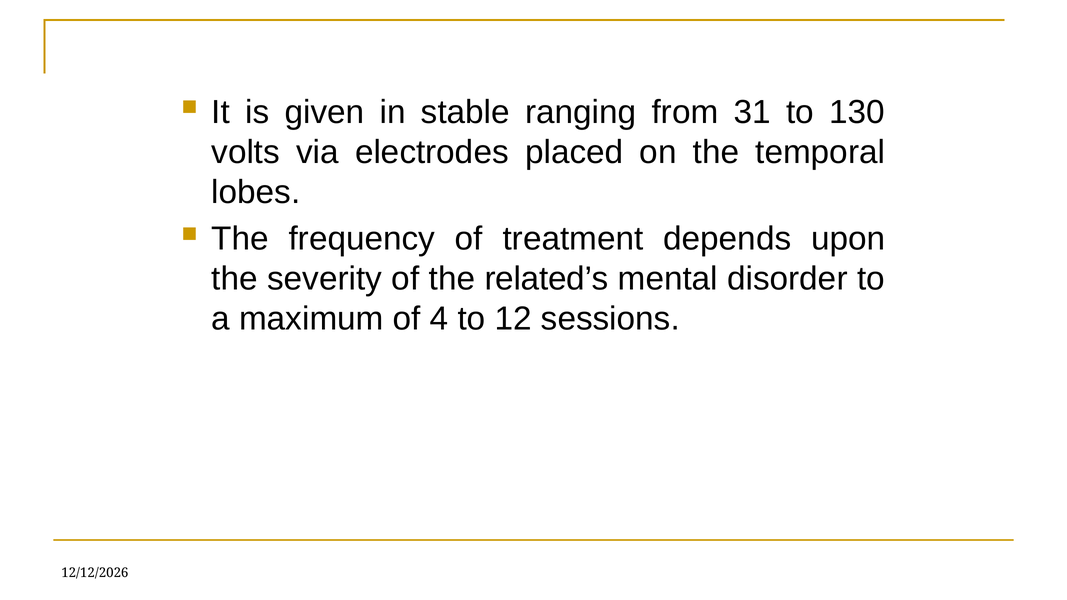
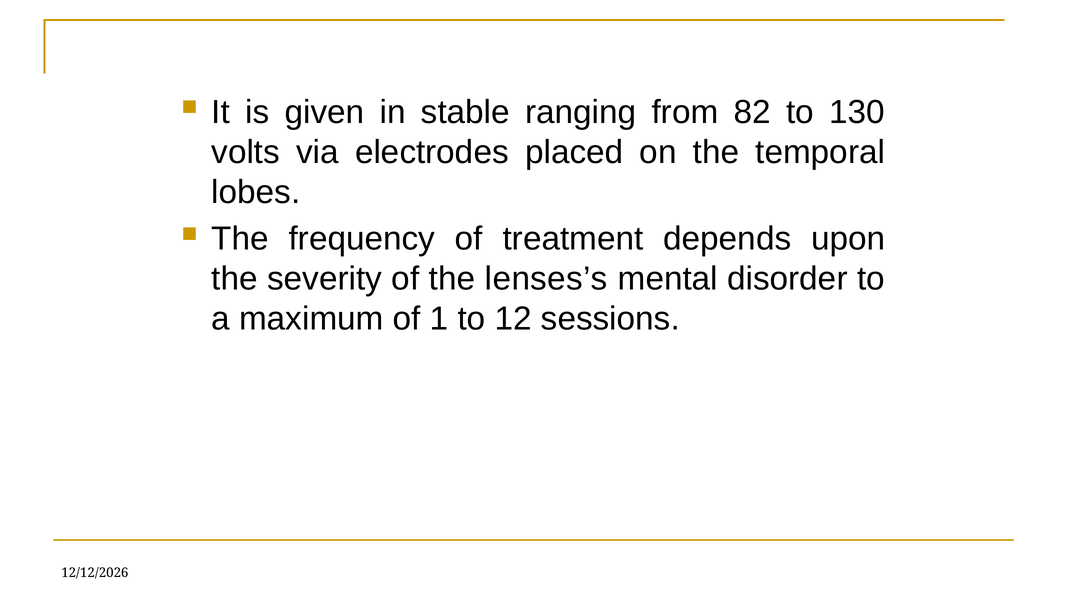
31: 31 -> 82 (752, 112)
related’s: related’s -> lenses’s (546, 279)
4: 4 -> 1 (439, 319)
